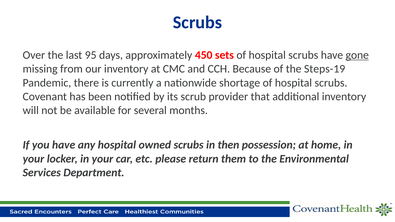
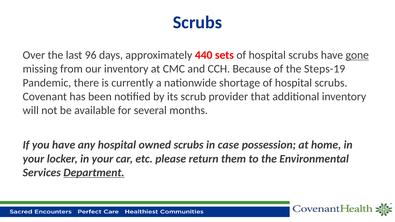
95: 95 -> 96 (91, 55)
450: 450 -> 440 (204, 55)
then: then -> case (228, 145)
Department underline: none -> present (94, 173)
